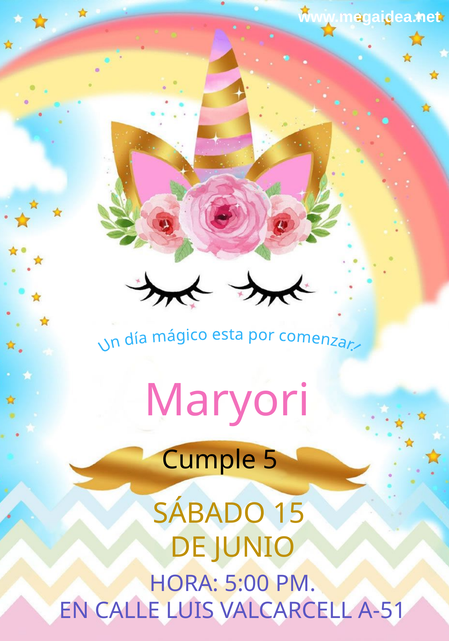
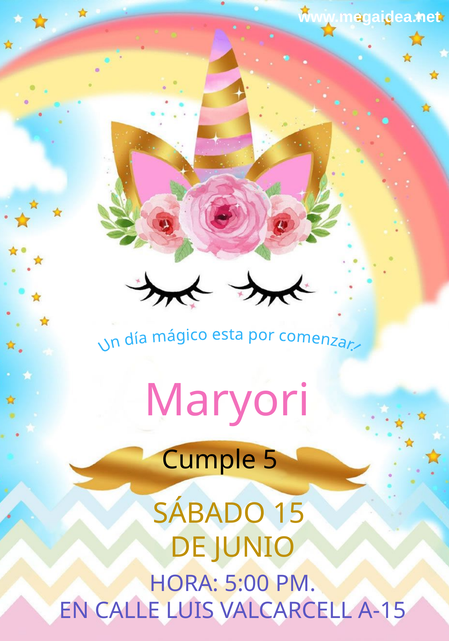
A-51: A-51 -> A-15 (382, 611)
